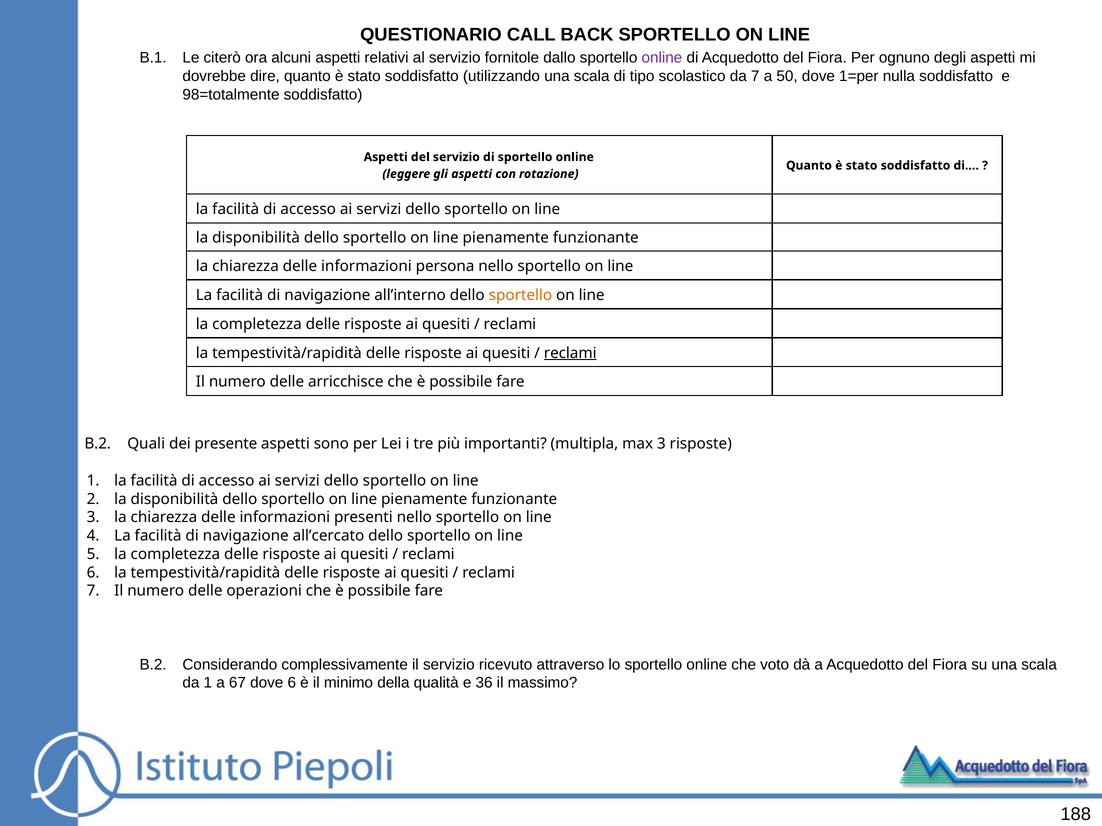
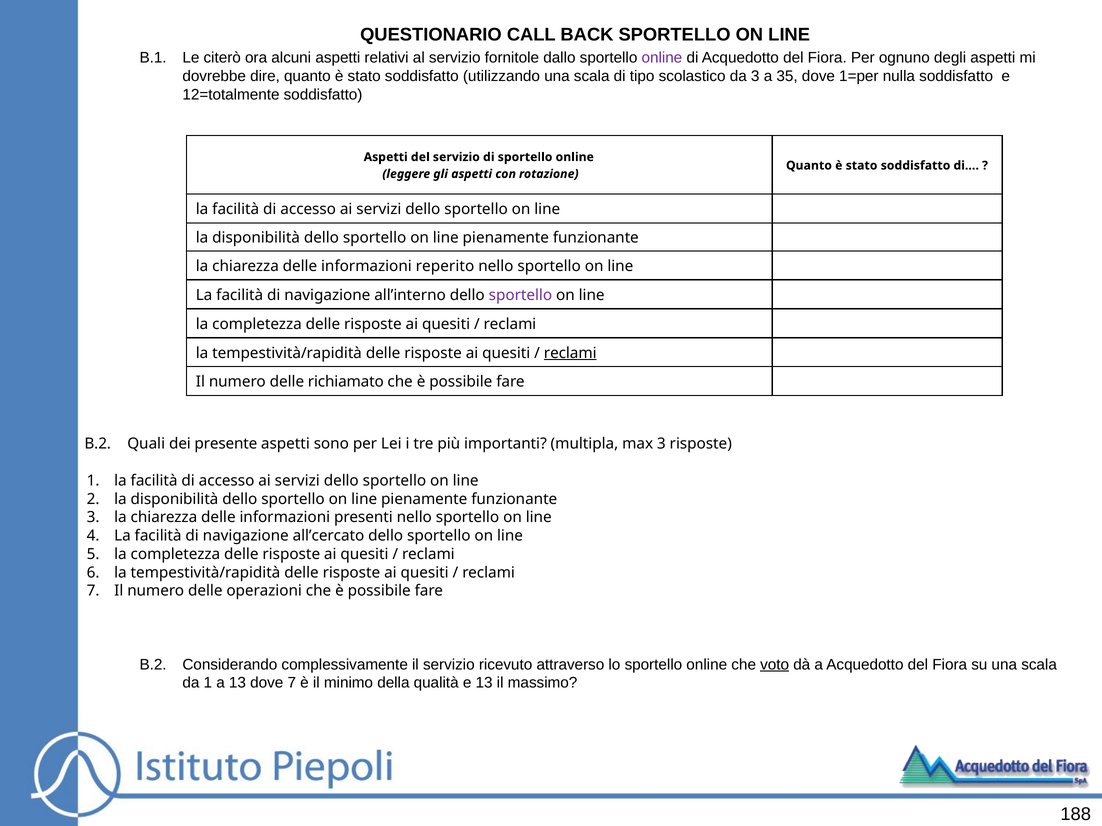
da 7: 7 -> 3 (755, 76)
50: 50 -> 35 (787, 76)
98=totalmente: 98=totalmente -> 12=totalmente (231, 95)
persona: persona -> reperito (445, 266)
sportello colour: orange -> purple (520, 295)
arricchisce: arricchisce -> richiamato (346, 382)
voto underline: none -> present (775, 665)
a 67: 67 -> 13 (237, 683)
dove 6: 6 -> 7 (292, 683)
e 36: 36 -> 13 (484, 683)
